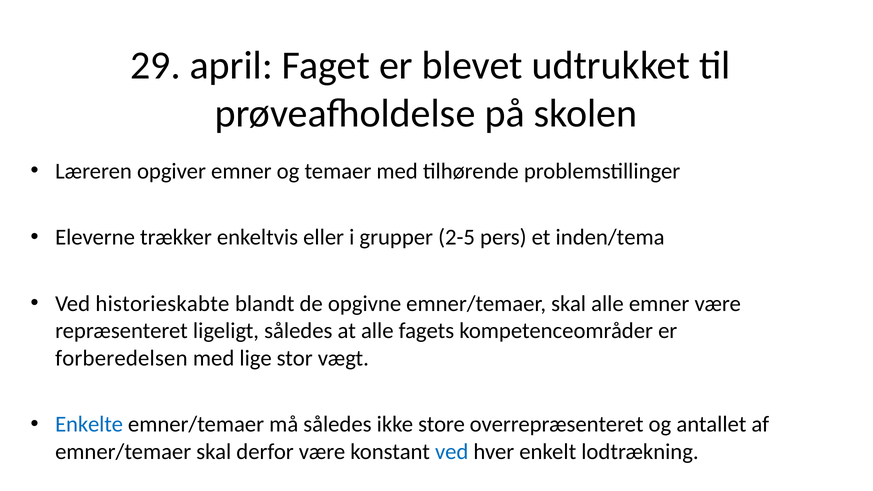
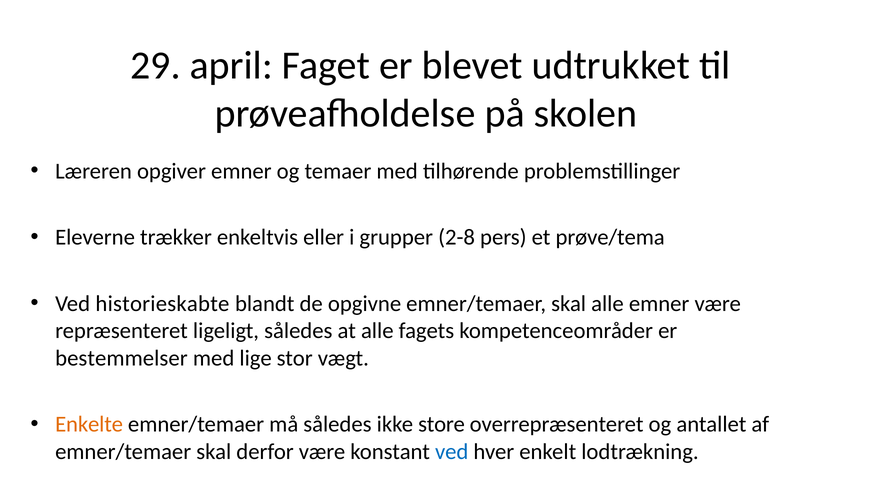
2-5: 2-5 -> 2-8 (457, 237)
inden/tema: inden/tema -> prøve/tema (610, 237)
forberedelsen: forberedelsen -> bestemmelser (121, 358)
Enkelte colour: blue -> orange (89, 424)
